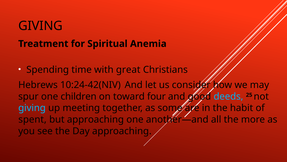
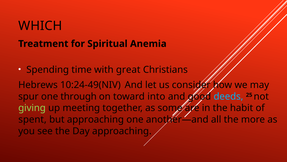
GIVING: GIVING -> WHICH (40, 26)
10:24-42(NIV: 10:24-42(NIV -> 10:24-49(NIV (90, 85)
children: children -> through (79, 96)
four: four -> into (156, 96)
giving colour: light blue -> light green (32, 108)
